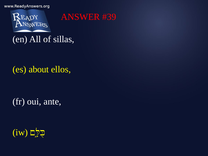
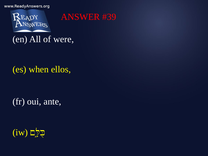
sillas: sillas -> were (64, 39)
about: about -> when (39, 69)
